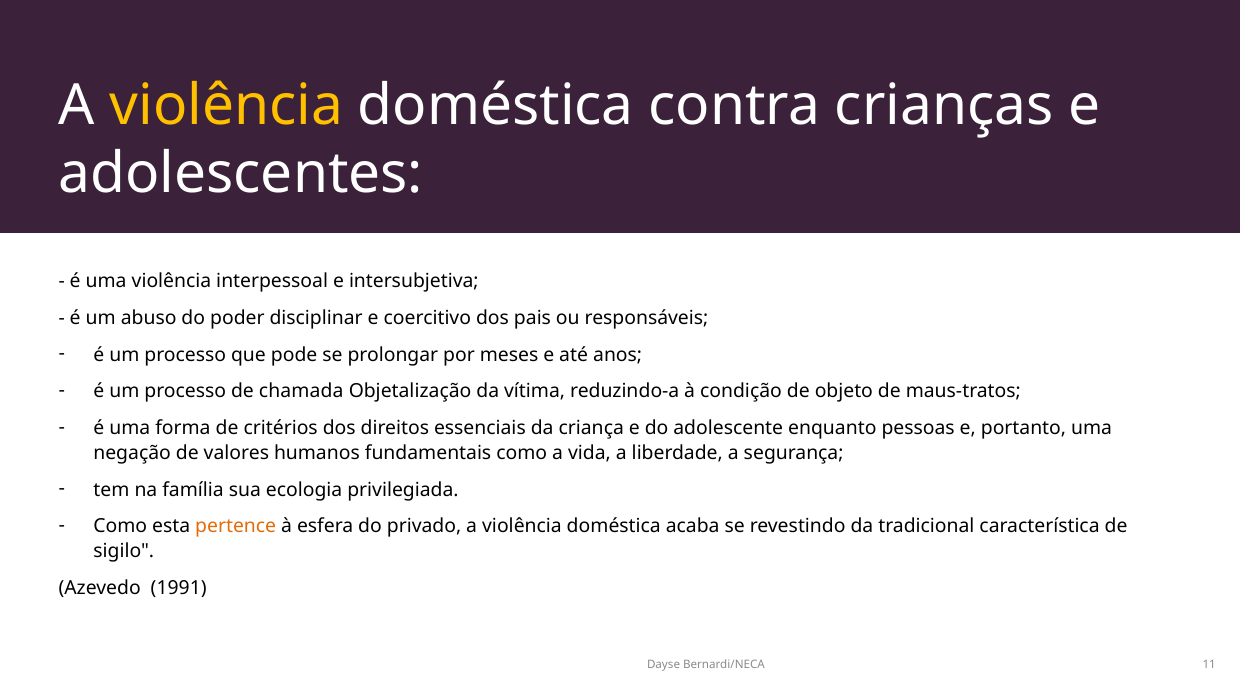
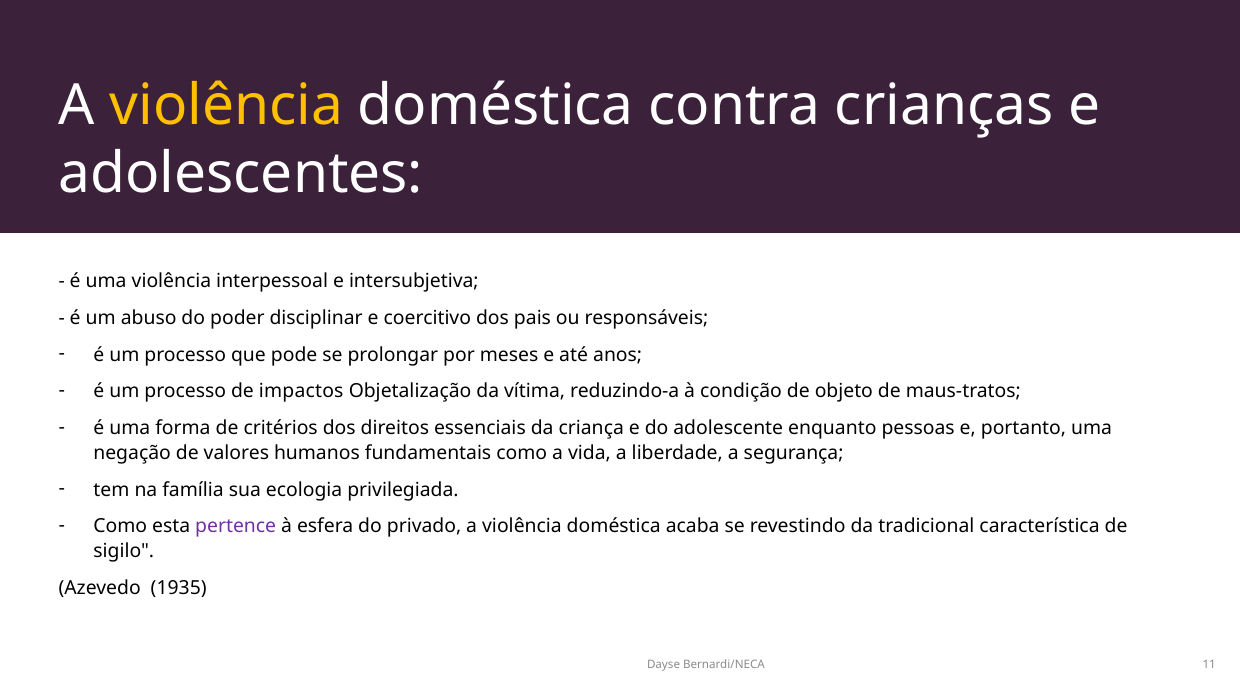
chamada: chamada -> impactos (301, 392)
pertence colour: orange -> purple (236, 527)
1991: 1991 -> 1935 (179, 588)
